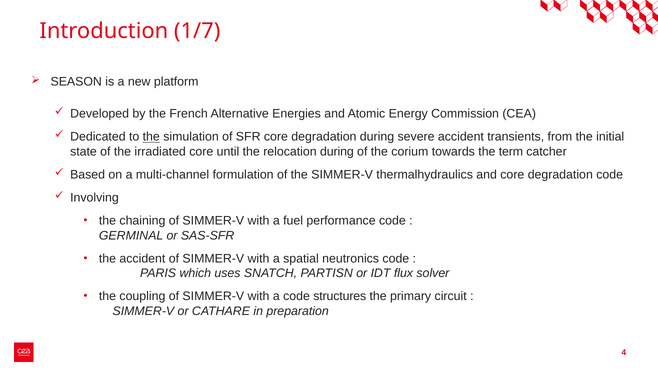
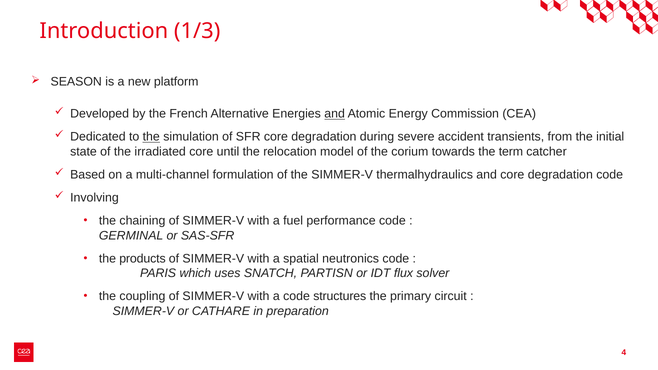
1/7: 1/7 -> 1/3 (197, 31)
and underline: none -> present (335, 114)
relocation during: during -> model (337, 152)
the accident: accident -> products (142, 259)
